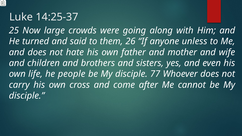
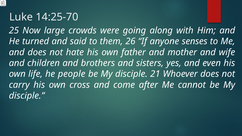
14:25-37: 14:25-37 -> 14:25-70 (57, 17)
unless: unless -> senses (195, 41)
77: 77 -> 21 (155, 74)
